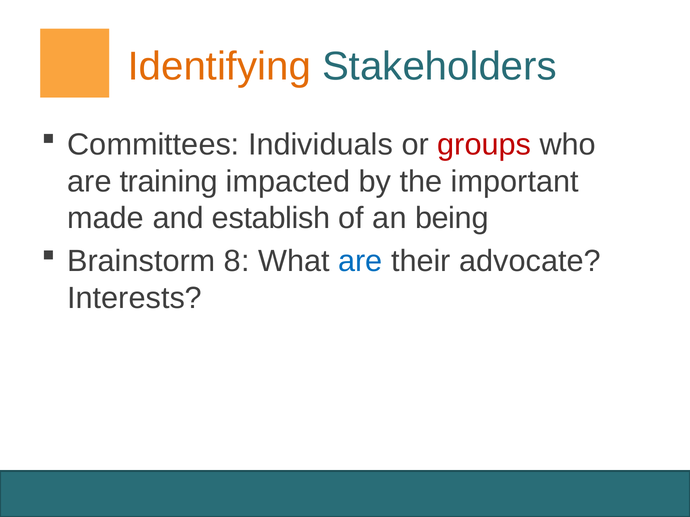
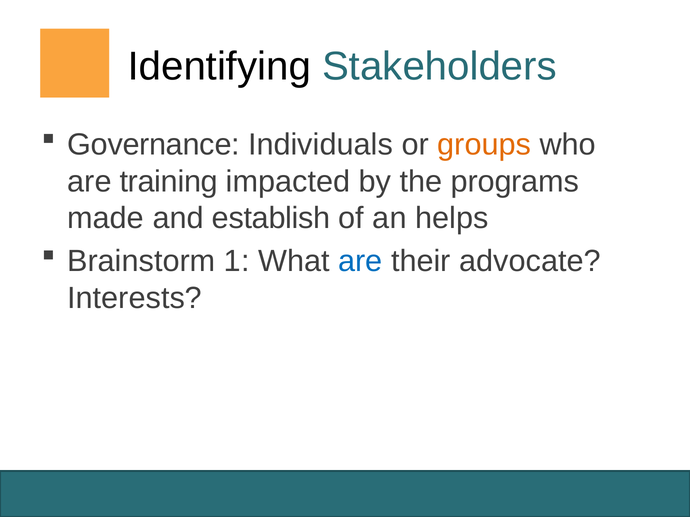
Identifying colour: orange -> black (219, 67)
Committees: Committees -> Governance (154, 145)
groups colour: red -> orange (484, 145)
important: important -> programs (515, 182)
being: being -> helps (452, 218)
8: 8 -> 1 (237, 261)
